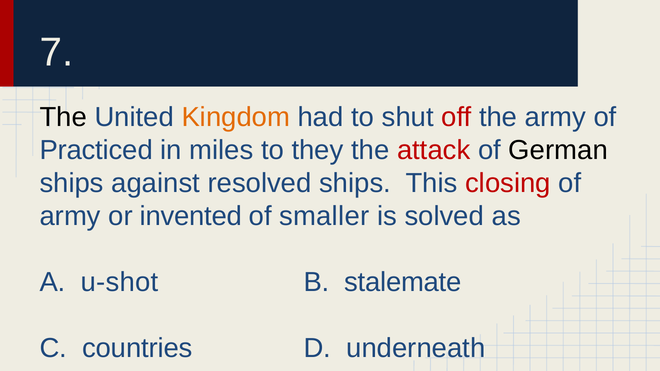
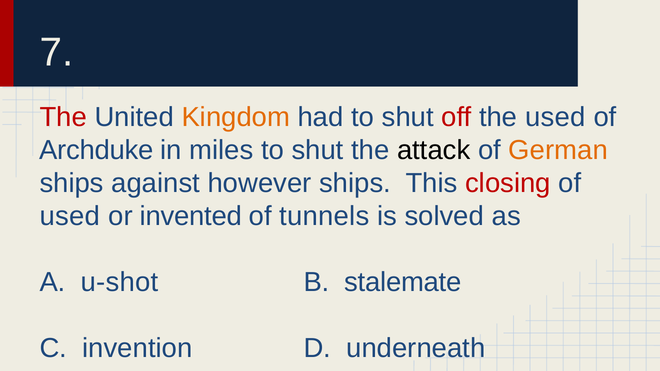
The colour: black -> red (63, 117)
the army: army -> used (555, 117)
Practiced: Practiced -> Archduke (96, 150)
they: they -> shut (318, 150)
attack colour: red -> black (434, 150)
German colour: black -> orange (558, 150)
resolved: resolved -> however (260, 183)
army: army -> used (70, 216)
smaller: smaller -> tunnels (324, 216)
countries: countries -> invention (137, 348)
